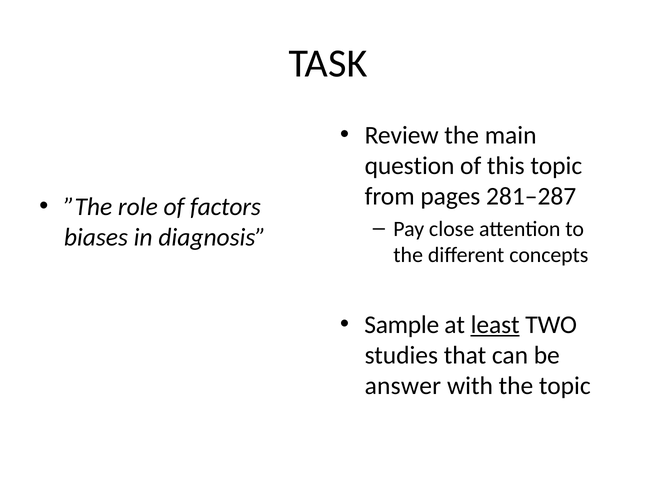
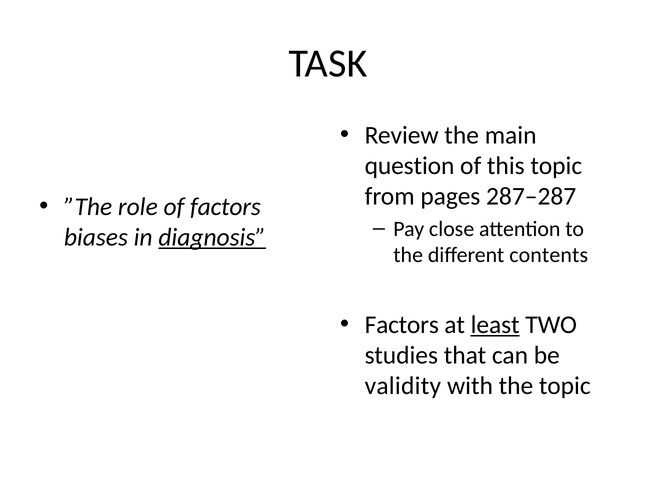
281–287: 281–287 -> 287–287 (531, 196)
diagnosis underline: none -> present (212, 237)
concepts: concepts -> contents (549, 255)
Sample: Sample -> Factors (402, 325)
answer: answer -> validity (403, 386)
